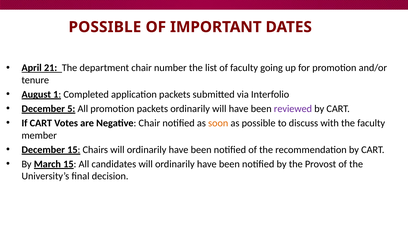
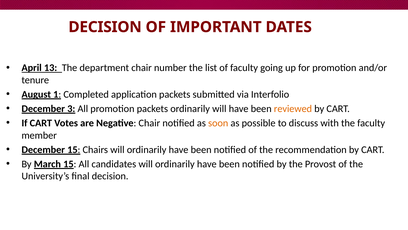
POSSIBLE: POSSIBLE -> DECISION (105, 27)
21: 21 -> 13 (51, 68)
5: 5 -> 3 (71, 109)
reviewed colour: purple -> orange (293, 109)
